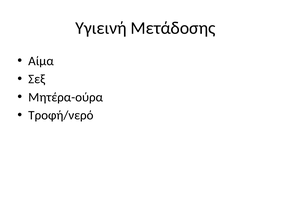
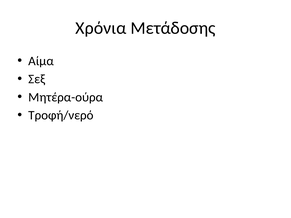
Υγιεινή: Υγιεινή -> Χρόνια (101, 28)
